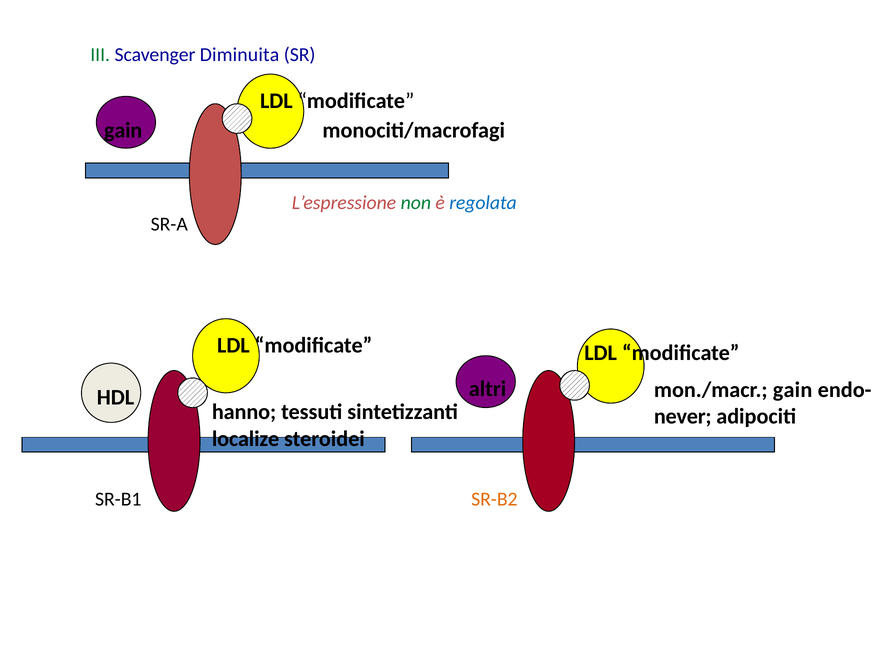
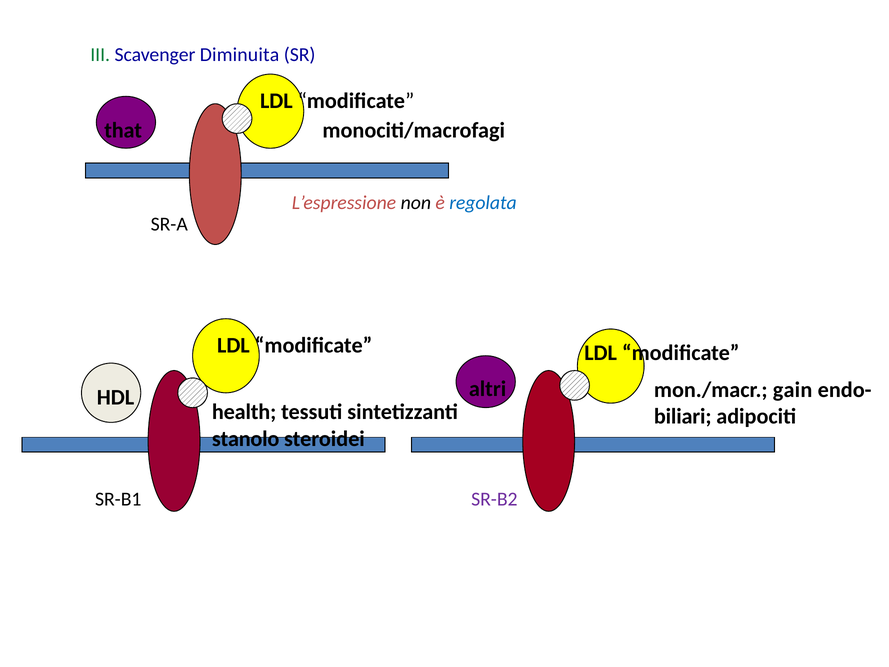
gain: gain -> that (123, 130)
non colour: green -> black (416, 203)
hanno: hanno -> health (244, 412)
never: never -> biliari (683, 416)
localize: localize -> stanolo (246, 439)
SR-B2 colour: orange -> purple (494, 499)
